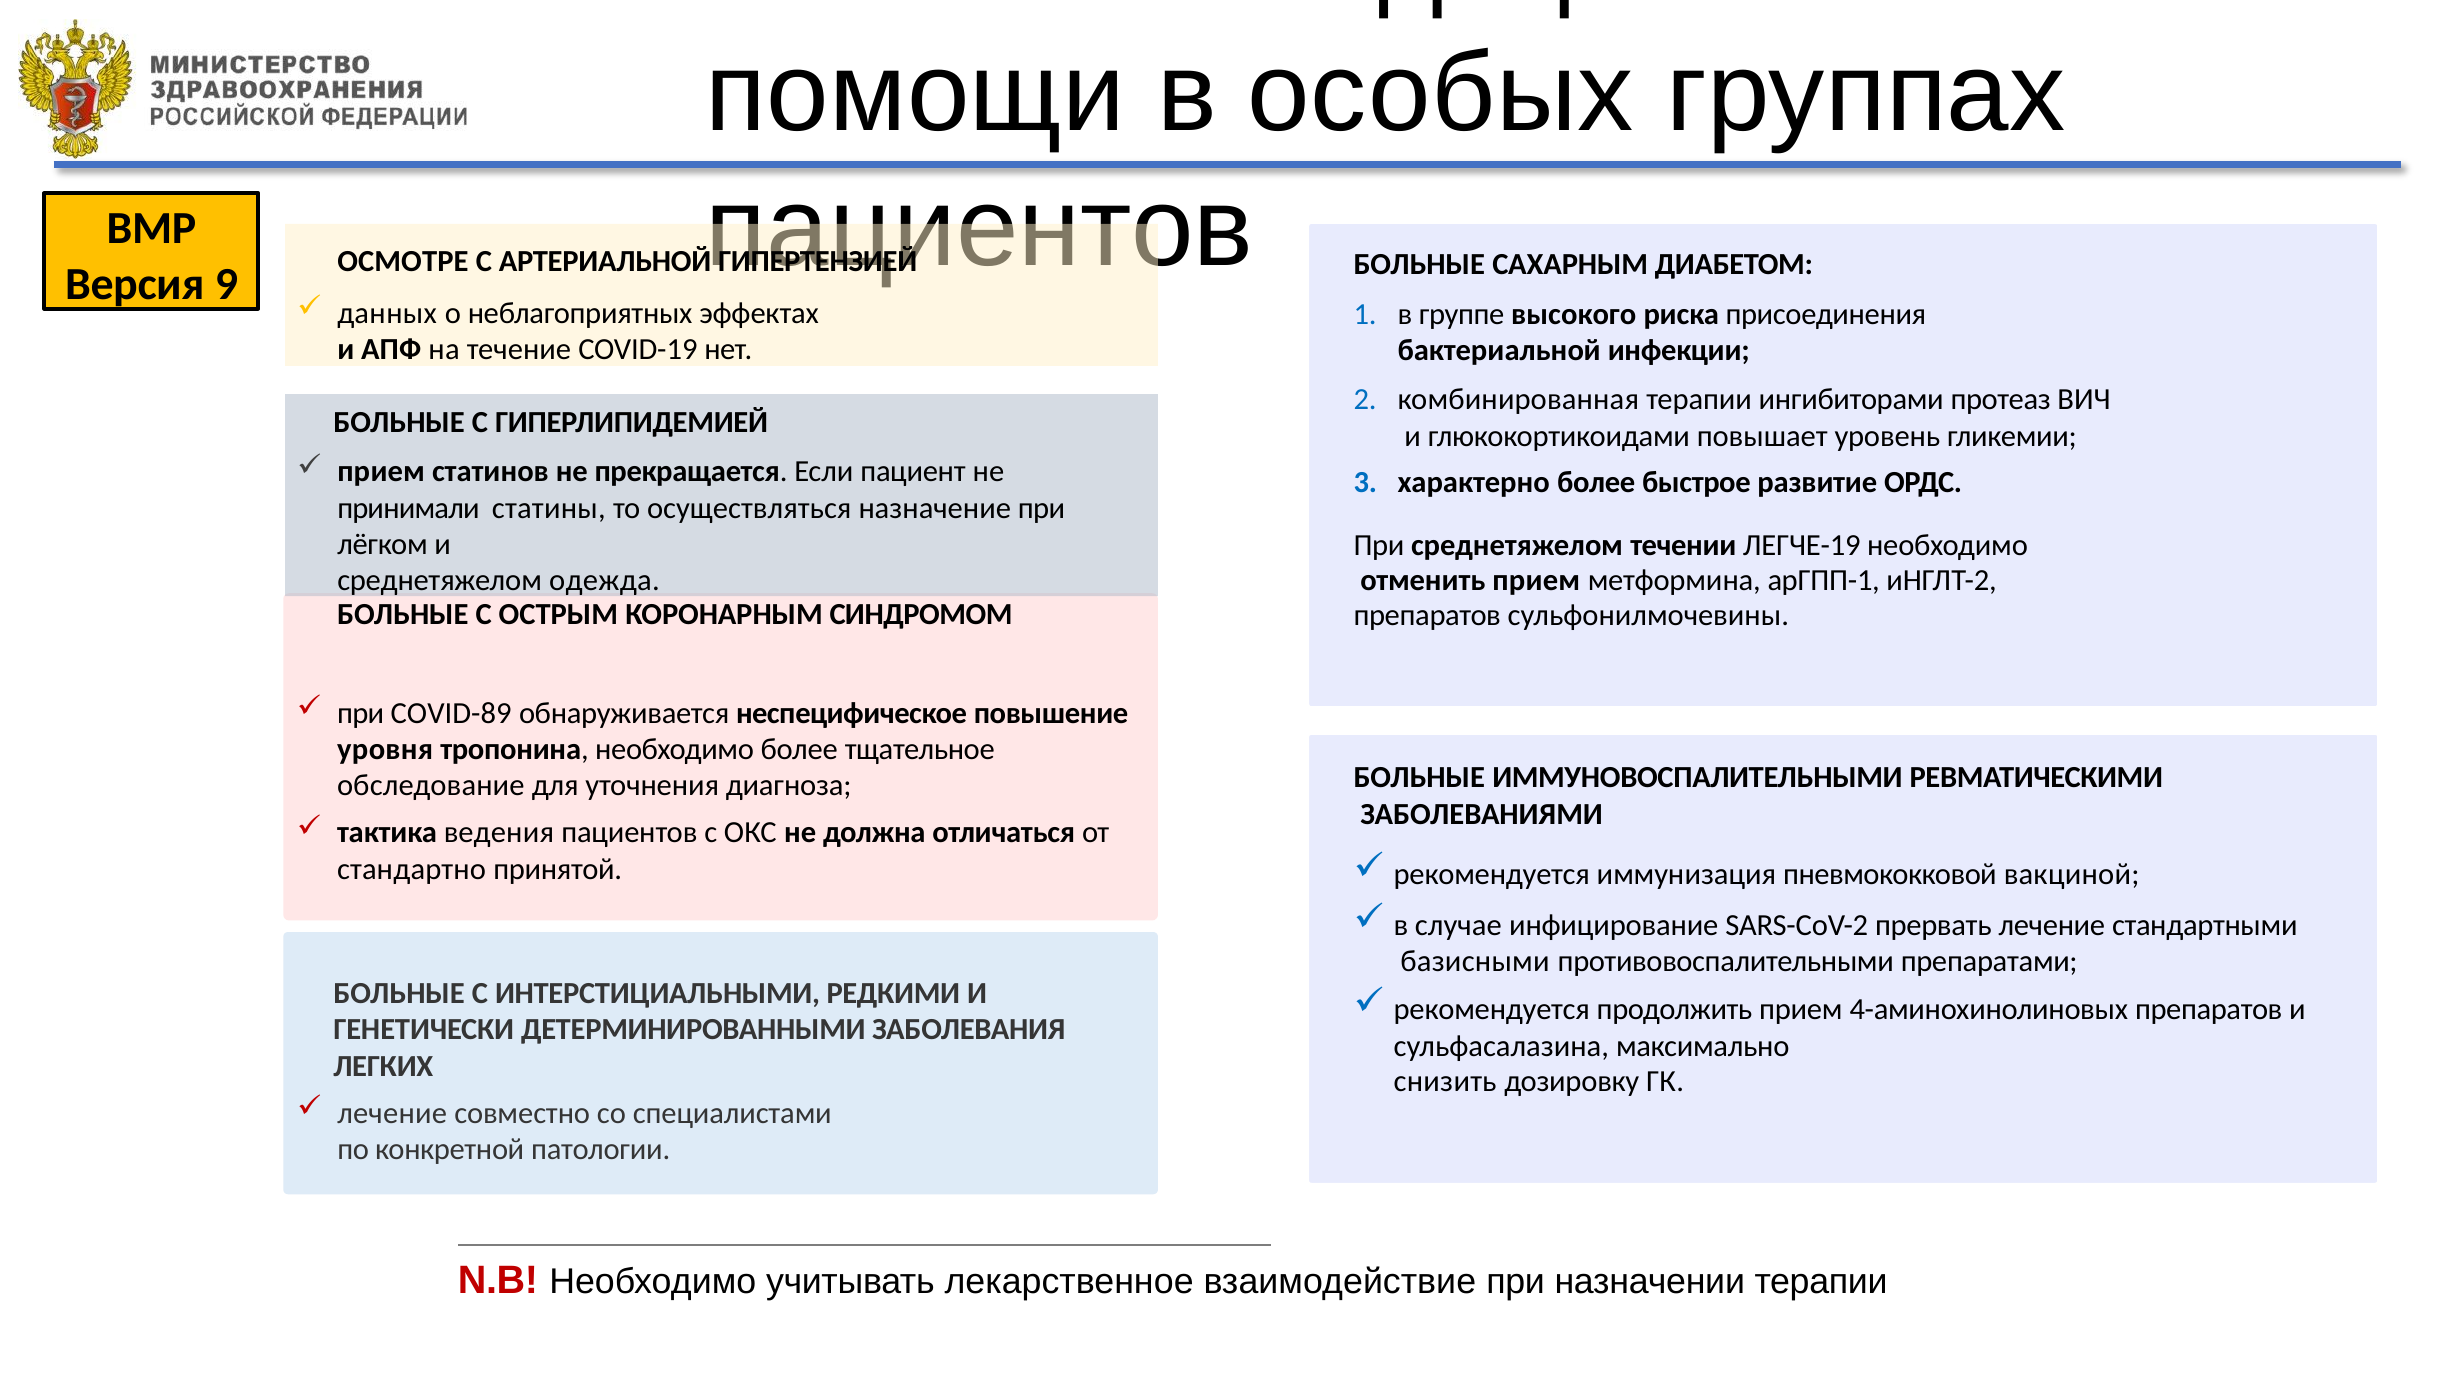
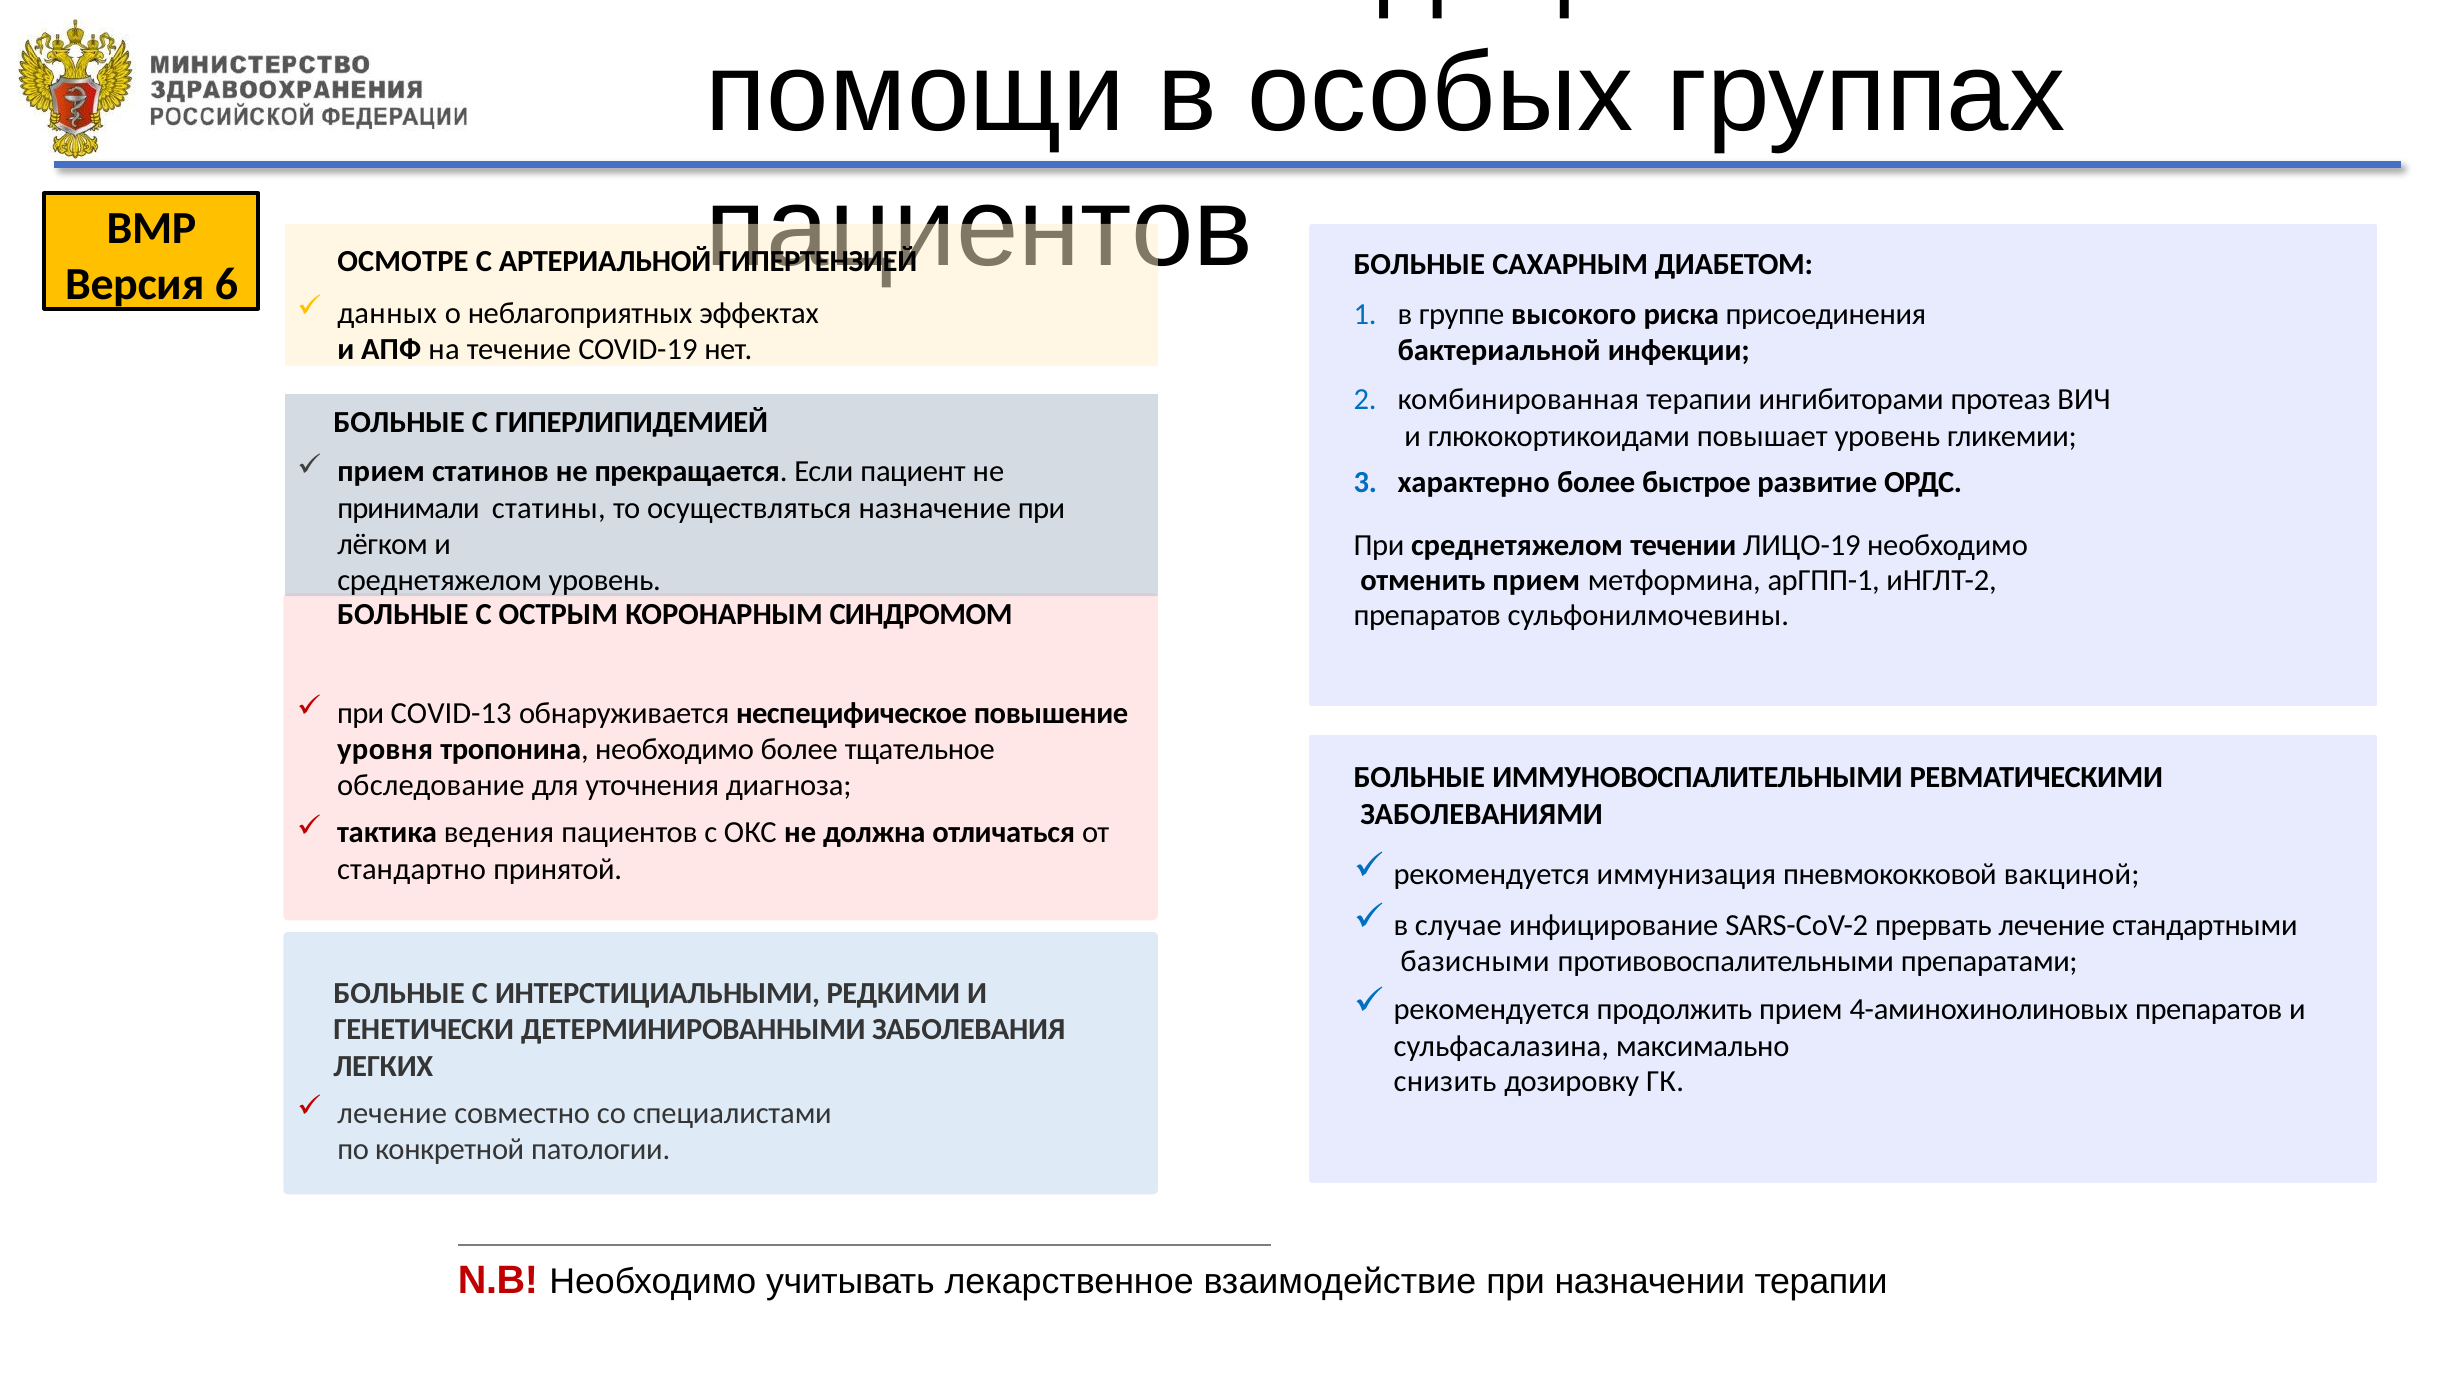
9: 9 -> 6 (226, 284)
ЛЕГЧЕ-19: ЛЕГЧЕ-19 -> ЛИЦО-19 (1802, 545)
среднетяжелом одежда: одежда -> уровень (605, 580)
COVID-89: COVID-89 -> COVID-13 (451, 713)
